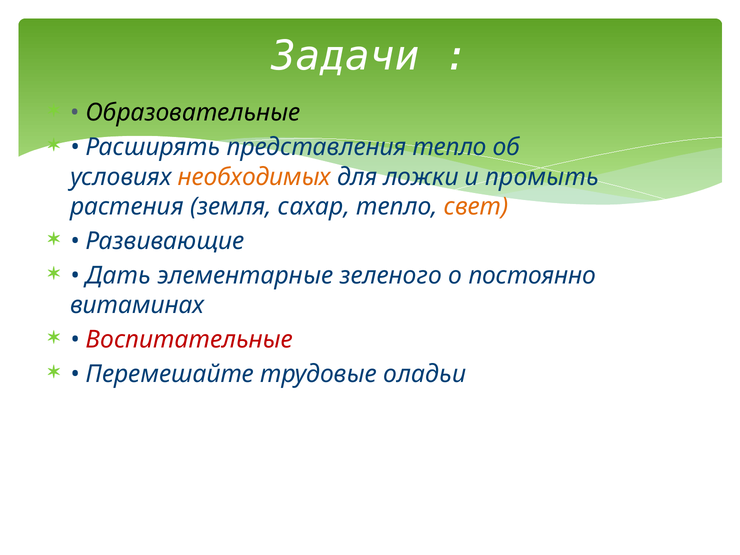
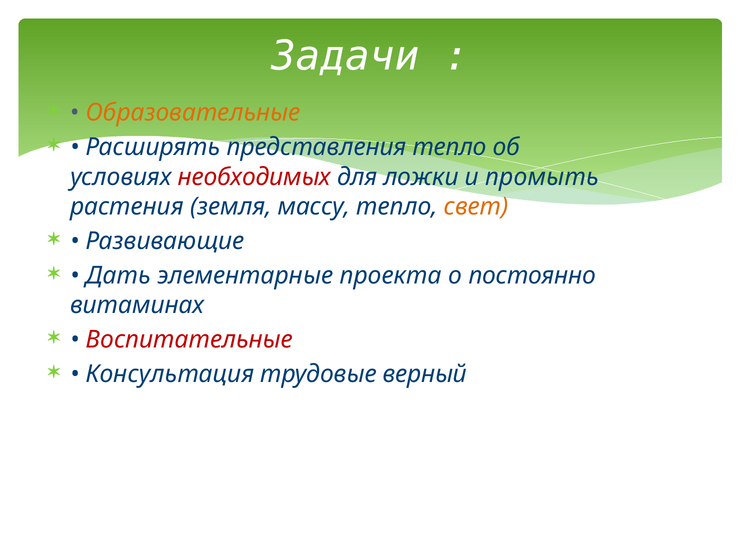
Образовательные colour: black -> orange (193, 113)
необходимых colour: orange -> red (254, 177)
сахар: сахар -> массу (314, 206)
зеленого: зеленого -> проекта (391, 276)
Перемешайте: Перемешайте -> Консультация (170, 374)
оладьи: оладьи -> верный (425, 374)
